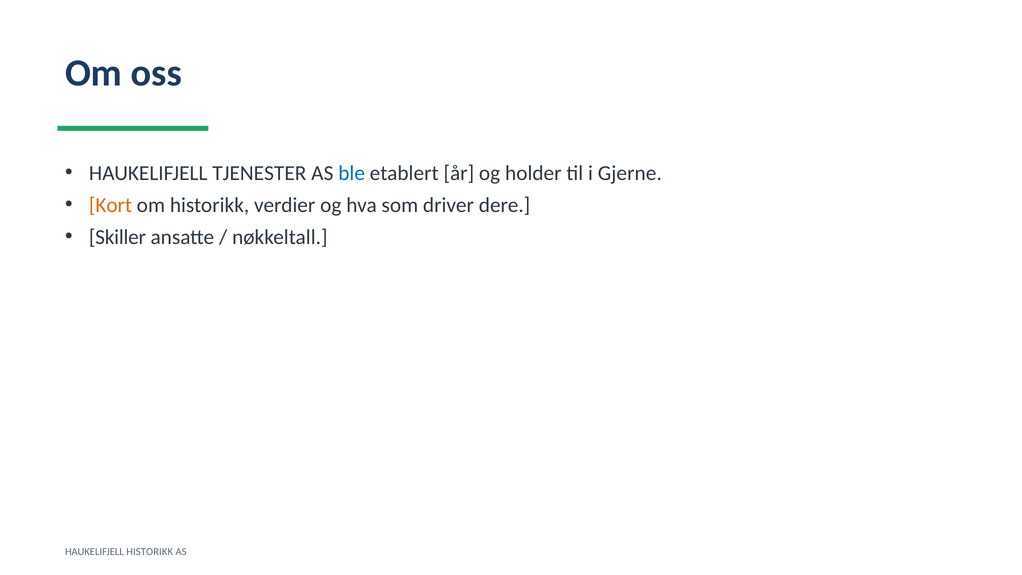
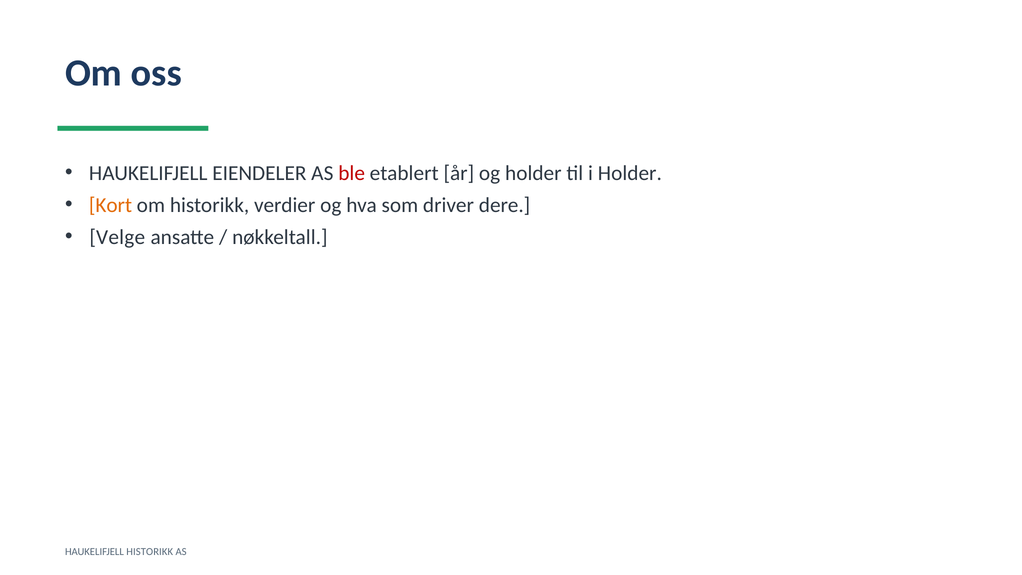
TJENESTER: TJENESTER -> EIENDELER (259, 173)
ble colour: blue -> red (352, 173)
i Gjerne: Gjerne -> Holder (630, 173)
Skiller: Skiller -> Velge (117, 237)
